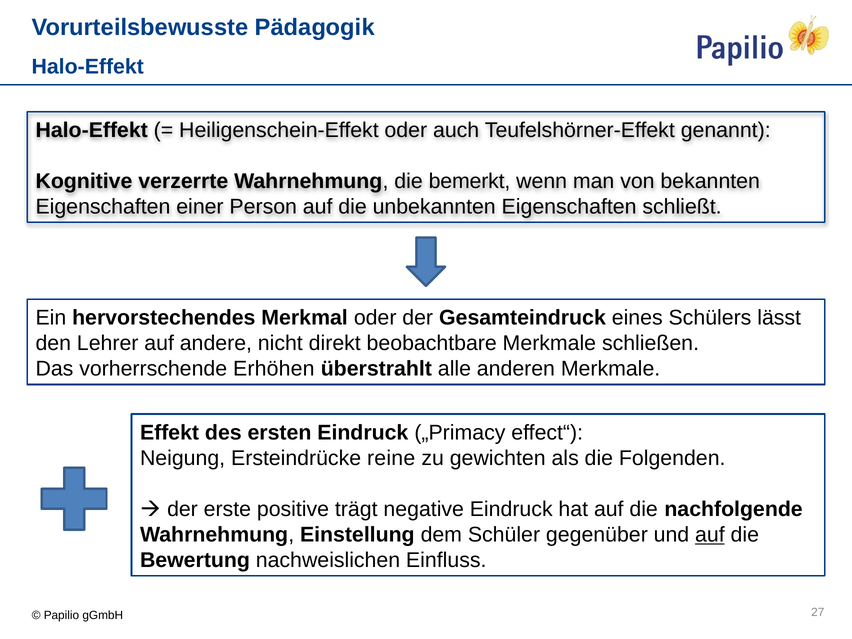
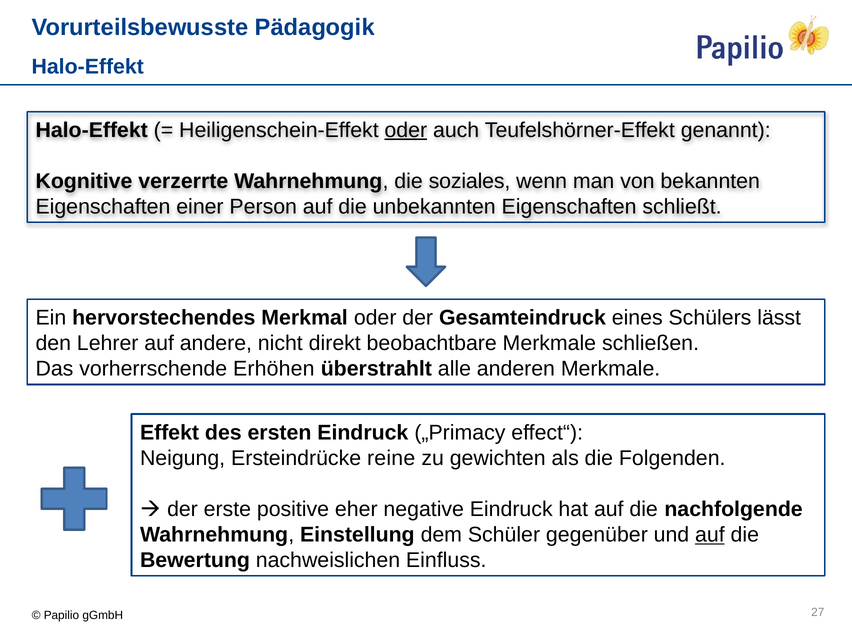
oder underline: none -> present (406, 130)
bemerkt: bemerkt -> soziales (470, 181)
trägt: trägt -> eher (356, 509)
